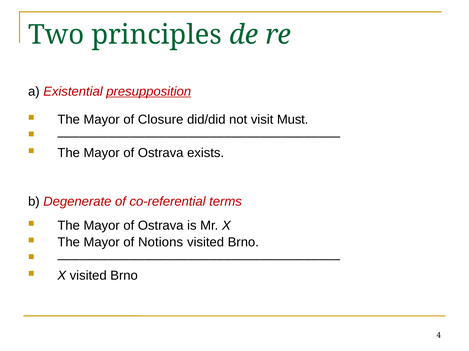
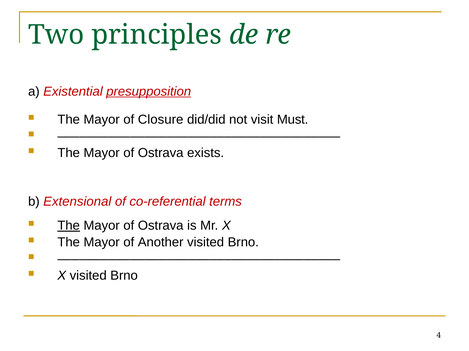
Degenerate: Degenerate -> Extensional (77, 202)
The underline: none -> present (69, 226)
Notions: Notions -> Another (161, 243)
